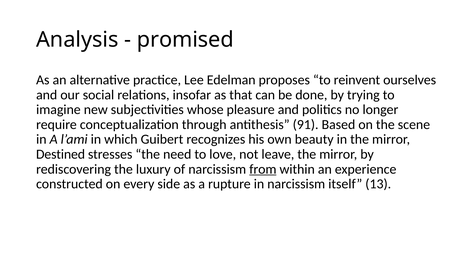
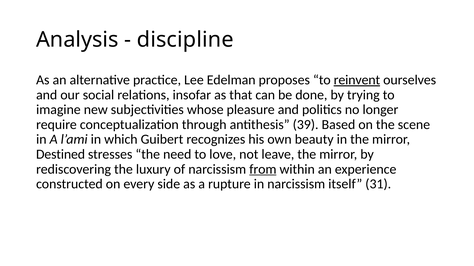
promised: promised -> discipline (185, 40)
reinvent underline: none -> present (357, 80)
91: 91 -> 39 (306, 125)
13: 13 -> 31 (378, 184)
